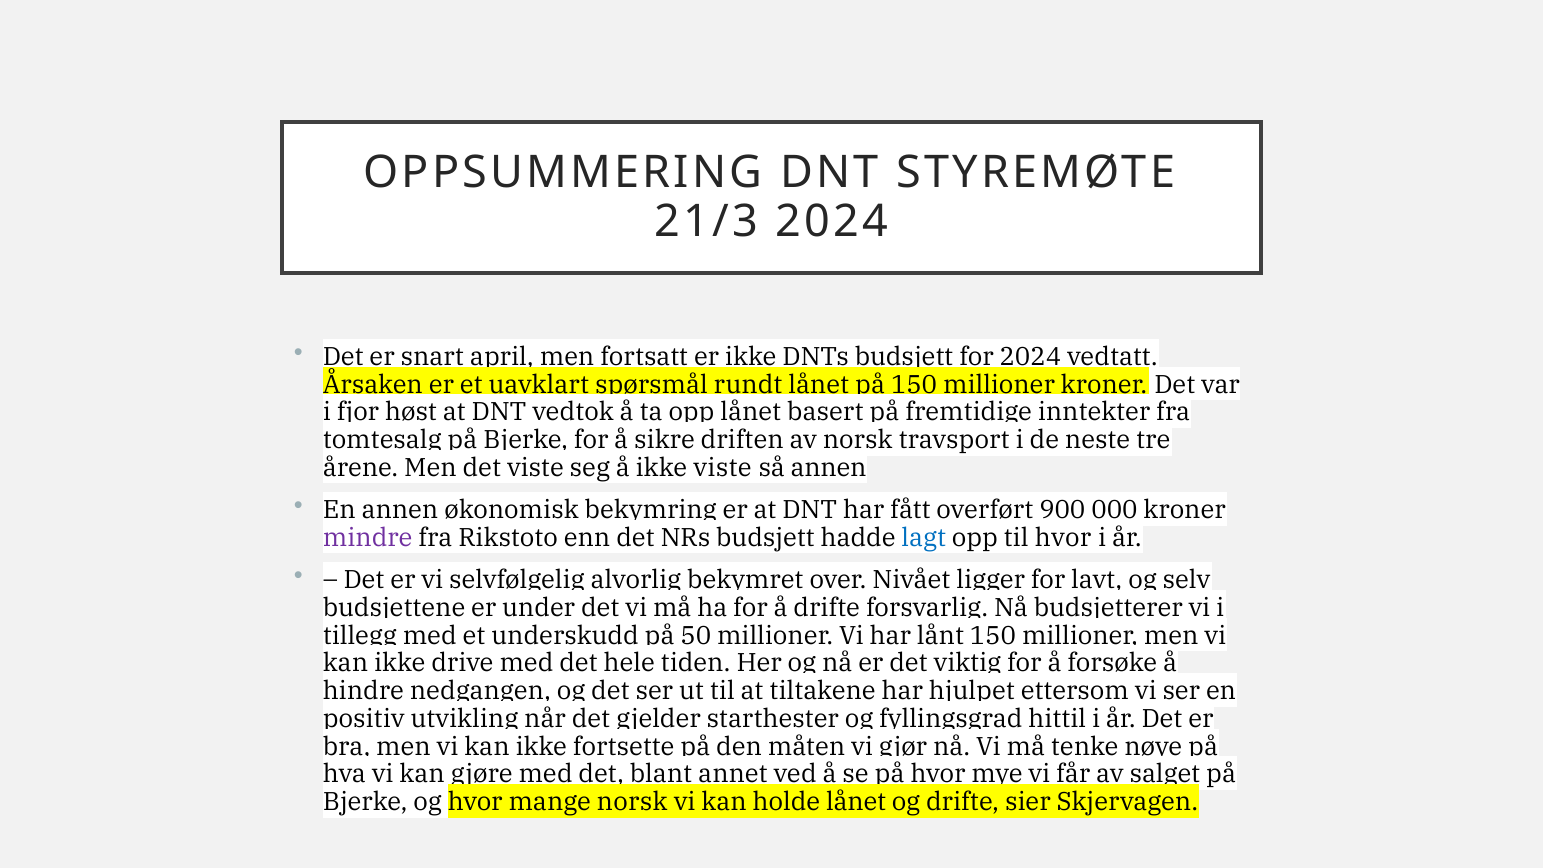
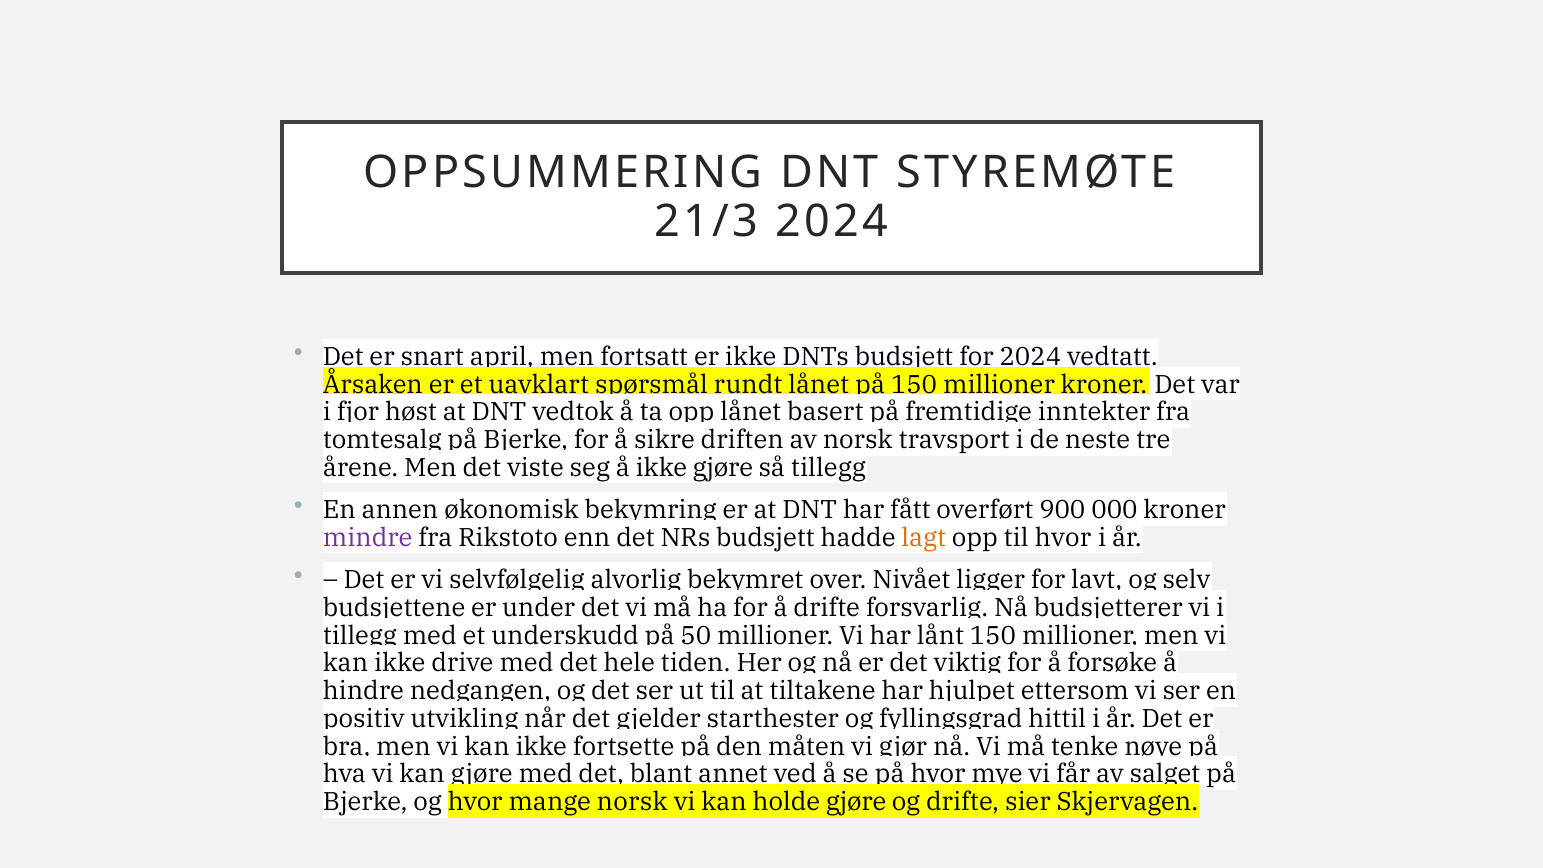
ikke viste: viste -> gjøre (723, 468)
så annen: annen -> tillegg (828, 468)
lagt colour: blue -> orange (924, 538)
holde lånet: lånet -> gjøre (856, 802)
